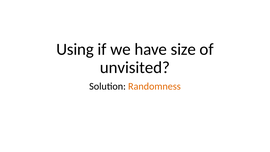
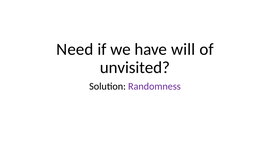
Using: Using -> Need (75, 49)
size: size -> will (183, 49)
Randomness colour: orange -> purple (154, 86)
